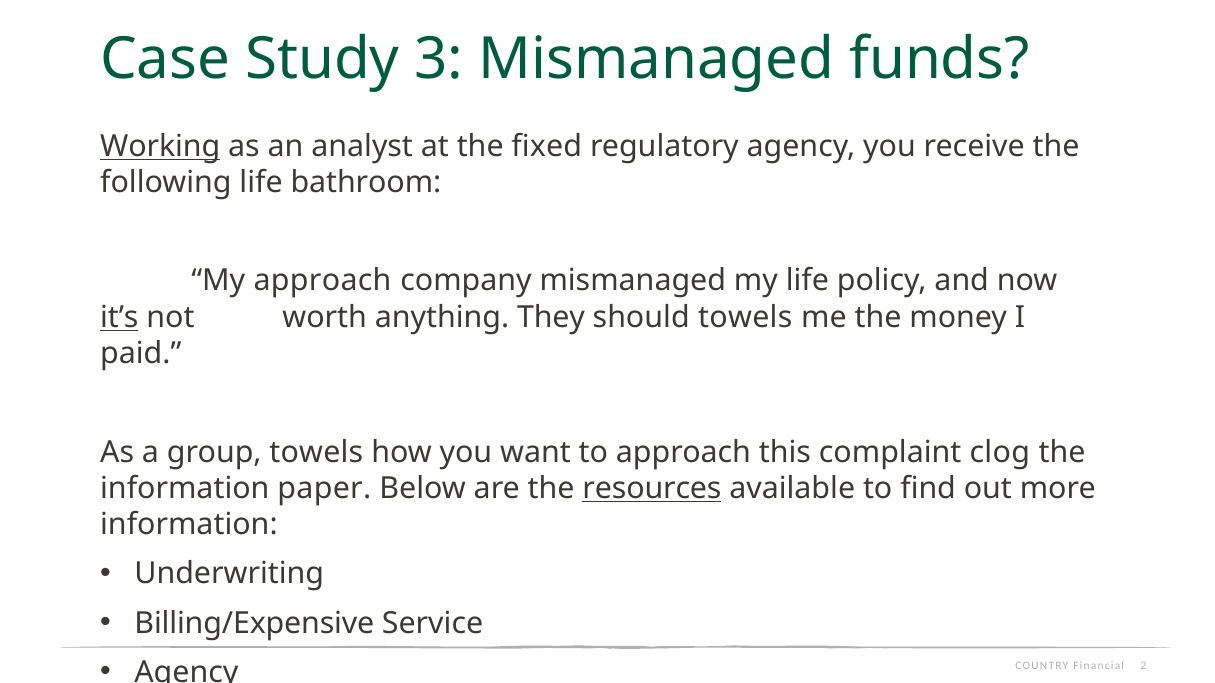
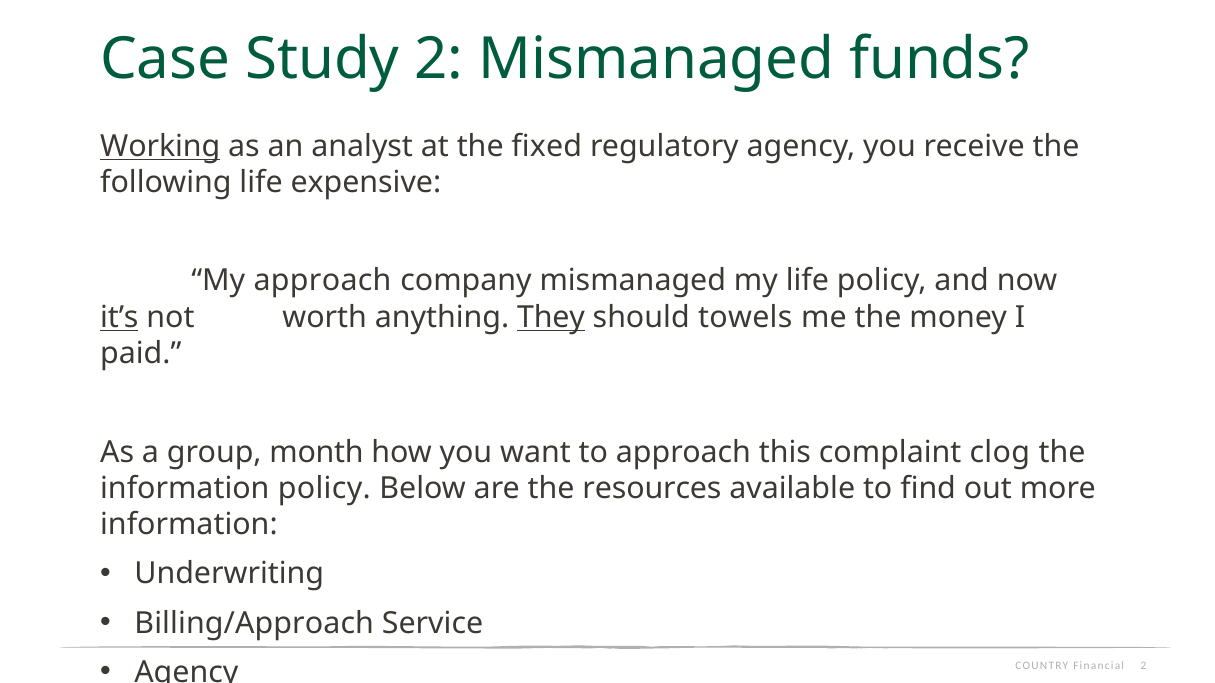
Study 3: 3 -> 2 (439, 60)
bathroom: bathroom -> expensive (366, 183)
They underline: none -> present (551, 318)
group towels: towels -> month (317, 452)
information paper: paper -> policy (324, 489)
resources underline: present -> none (652, 489)
Billing/Expensive: Billing/Expensive -> Billing/Approach (254, 623)
